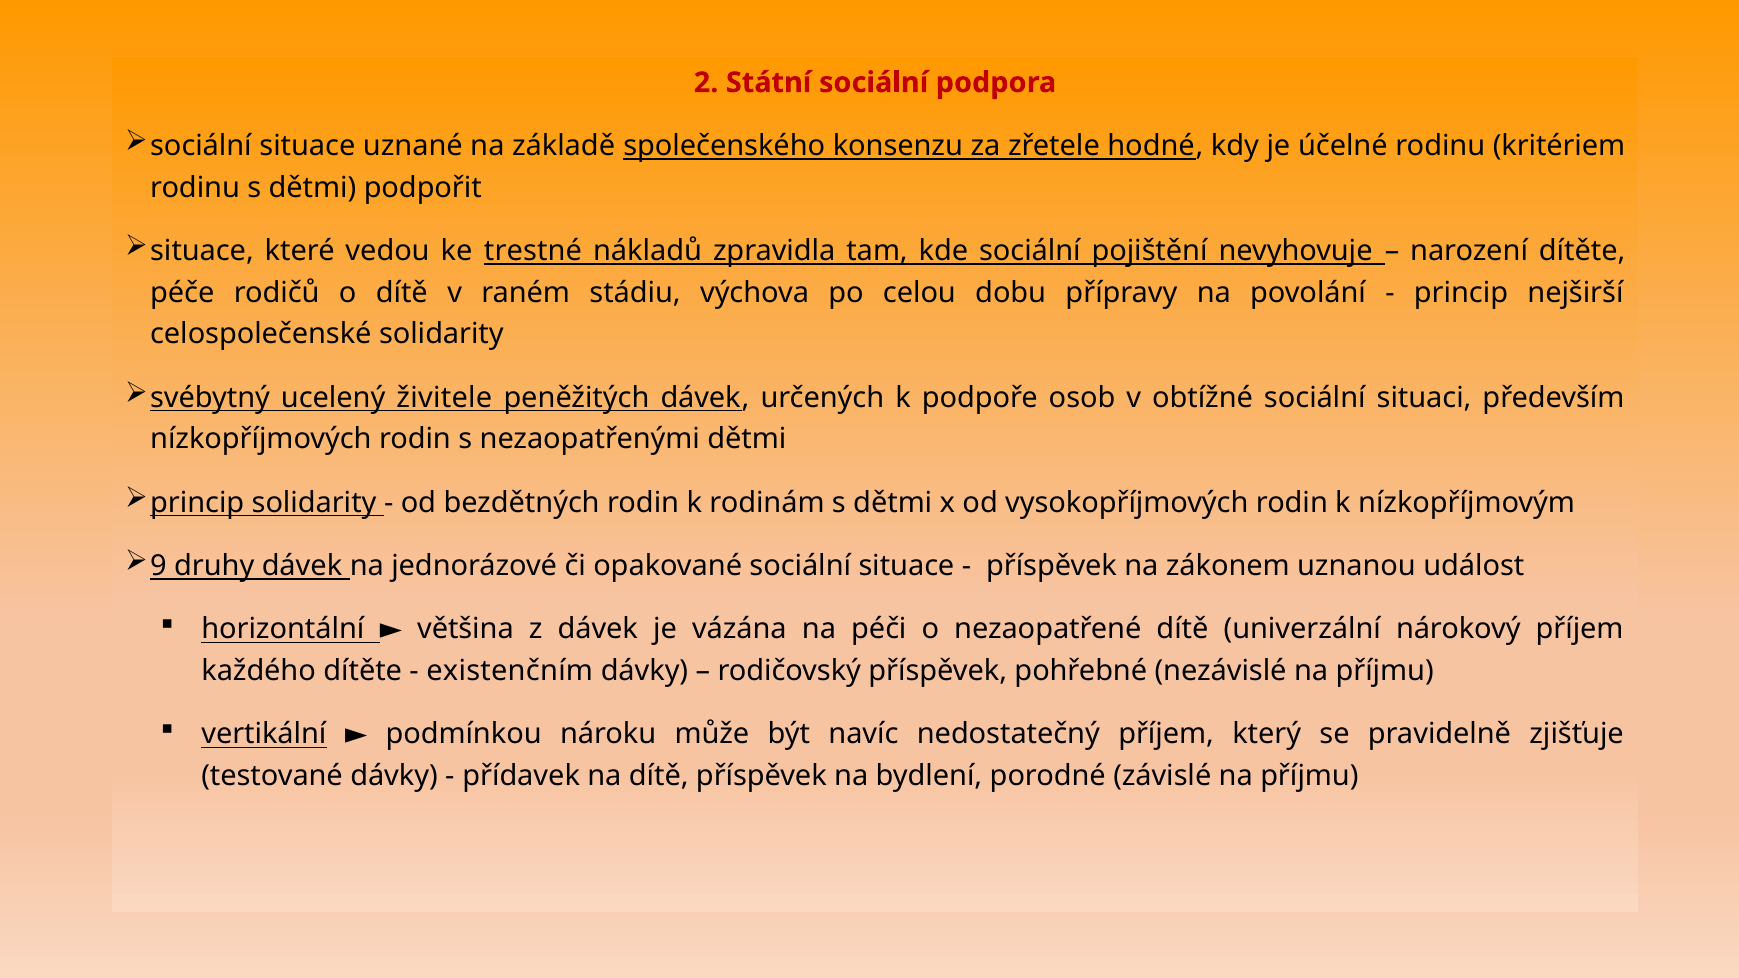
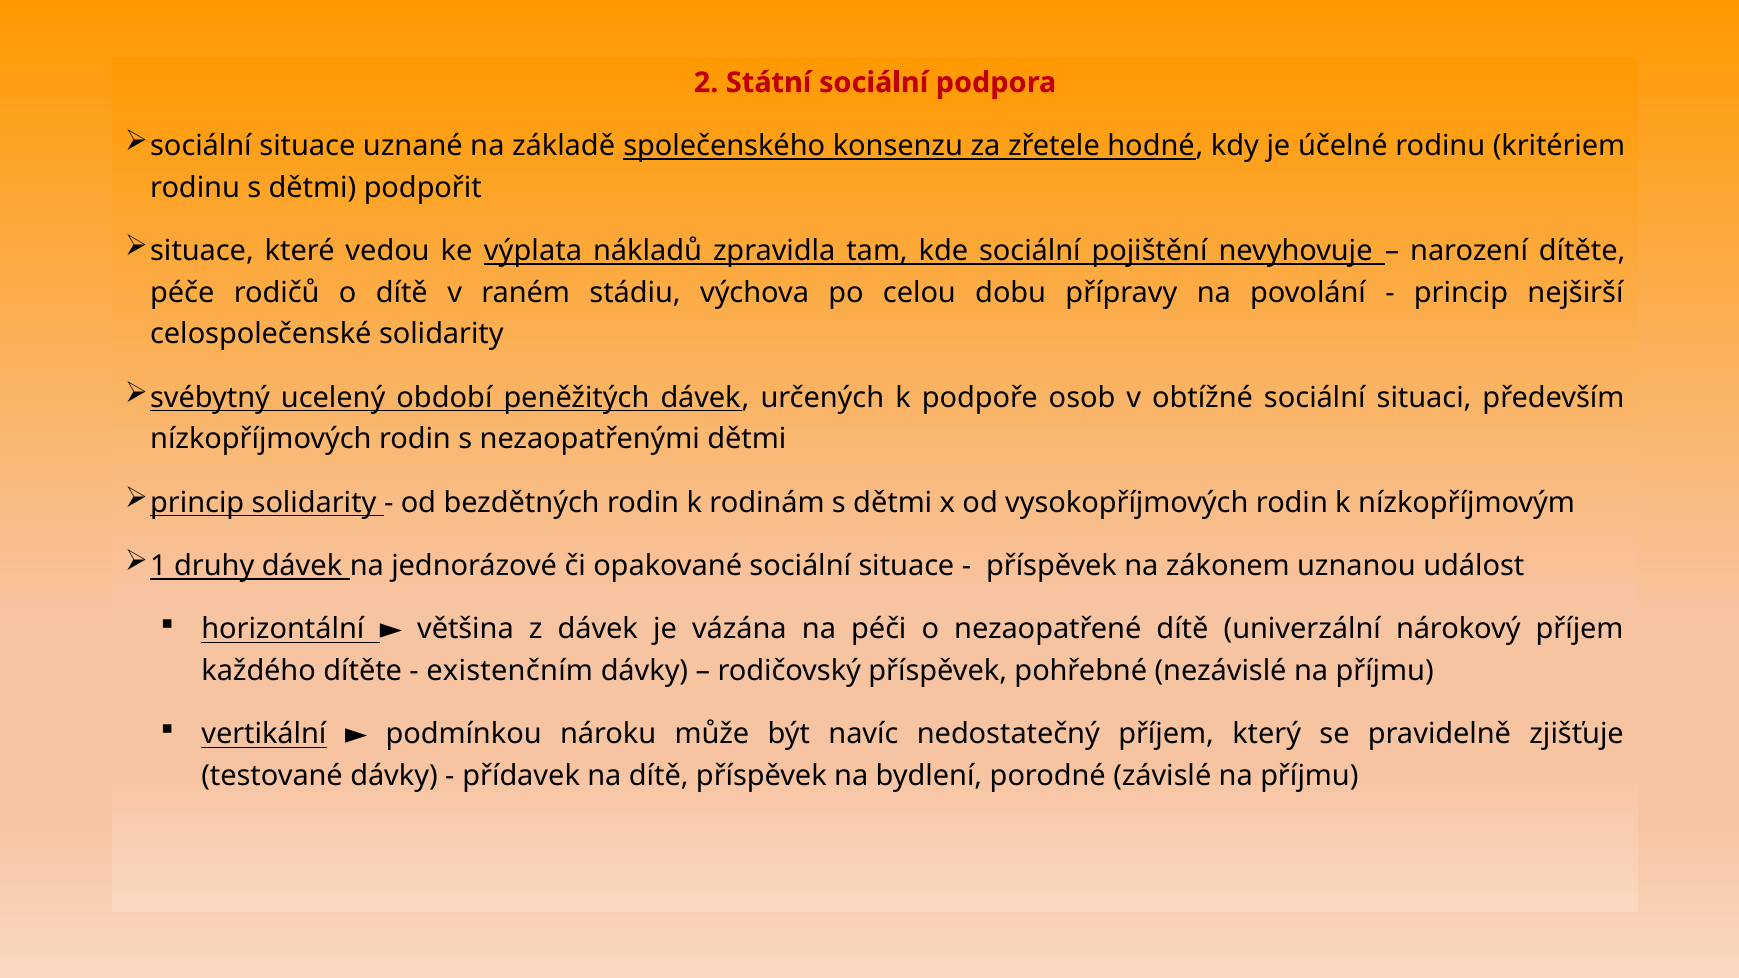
trestné: trestné -> výplata (533, 251)
živitele: živitele -> období (444, 398)
9: 9 -> 1 (159, 566)
